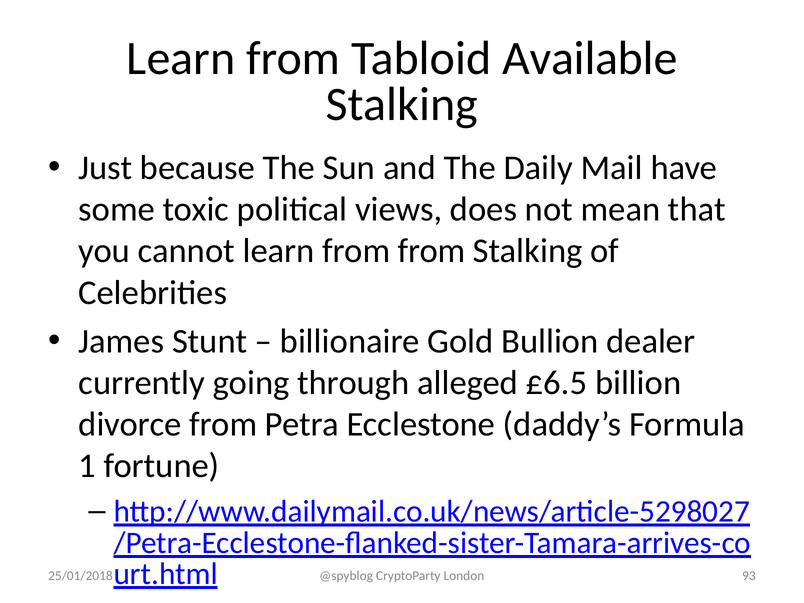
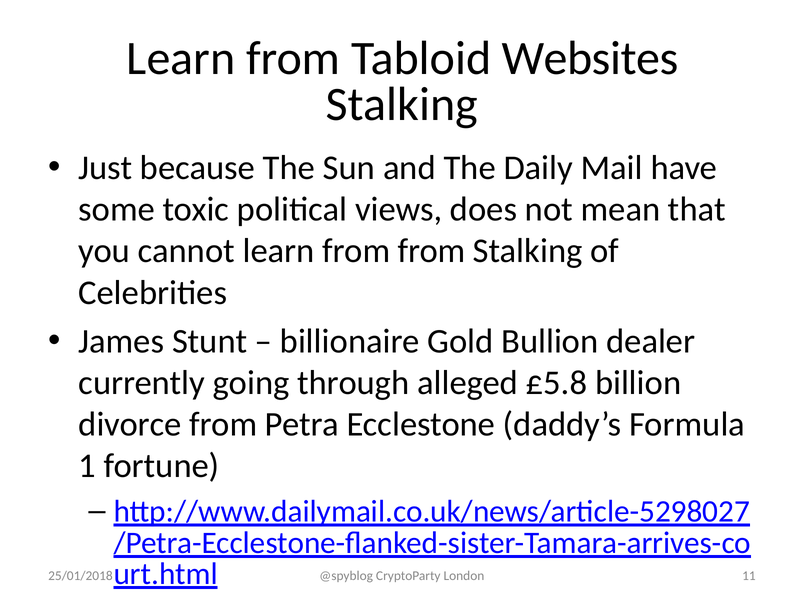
Available: Available -> Websites (590, 59)
£6.5: £6.5 -> £5.8 (557, 383)
93: 93 -> 11 (749, 576)
